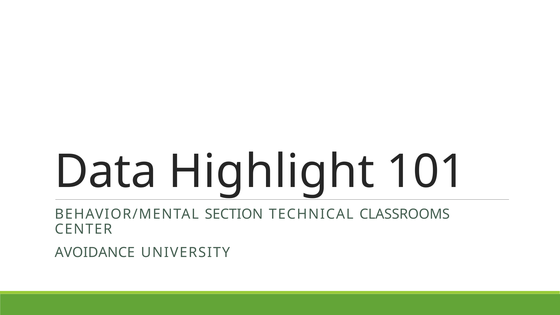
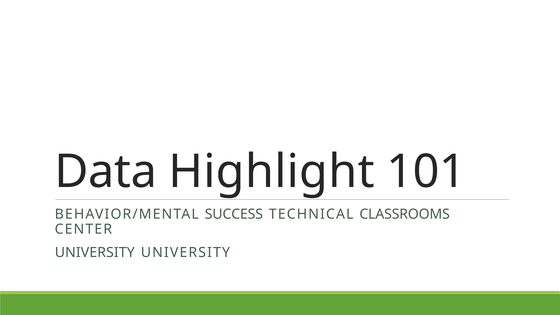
SECTION: SECTION -> SUCCESS (234, 214)
AVOIDANCE: AVOIDANCE -> UNIVERSITY (95, 253)
